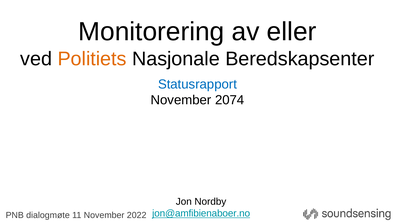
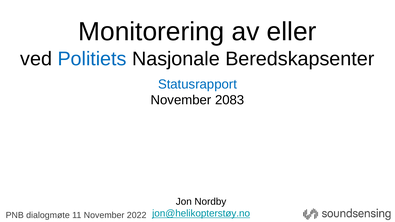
Politiets colour: orange -> blue (92, 59)
2074: 2074 -> 2083 (230, 100)
jon@amfibienaboer.no: jon@amfibienaboer.no -> jon@helikopterstøy.no (201, 214)
